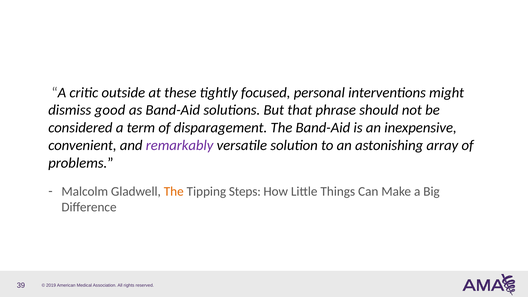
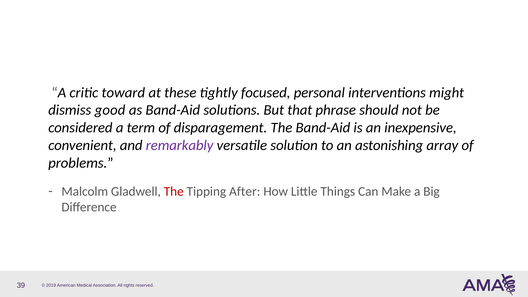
outside: outside -> toward (123, 93)
The colour: orange -> red (174, 191)
Steps: Steps -> After (245, 191)
